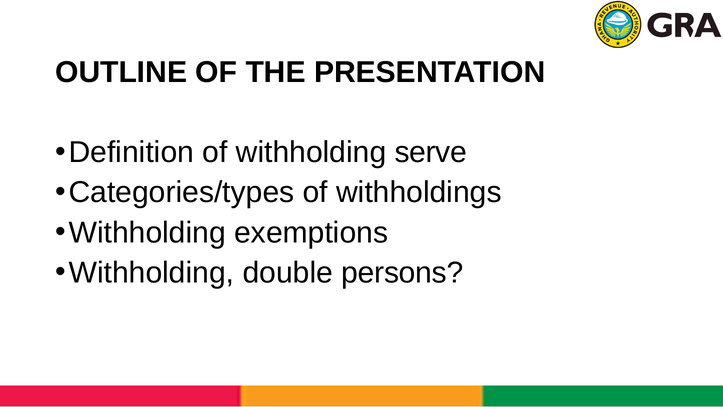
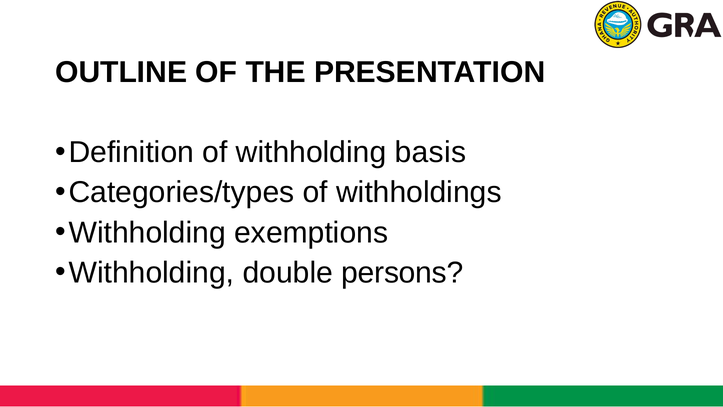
serve: serve -> basis (430, 152)
